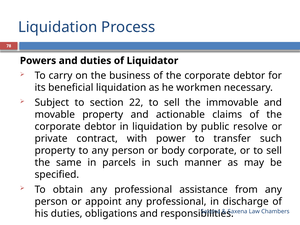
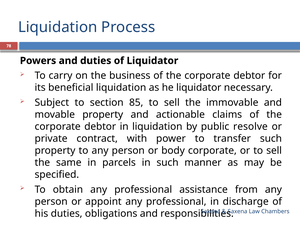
he workmen: workmen -> liquidator (199, 88)
22: 22 -> 85 (136, 103)
